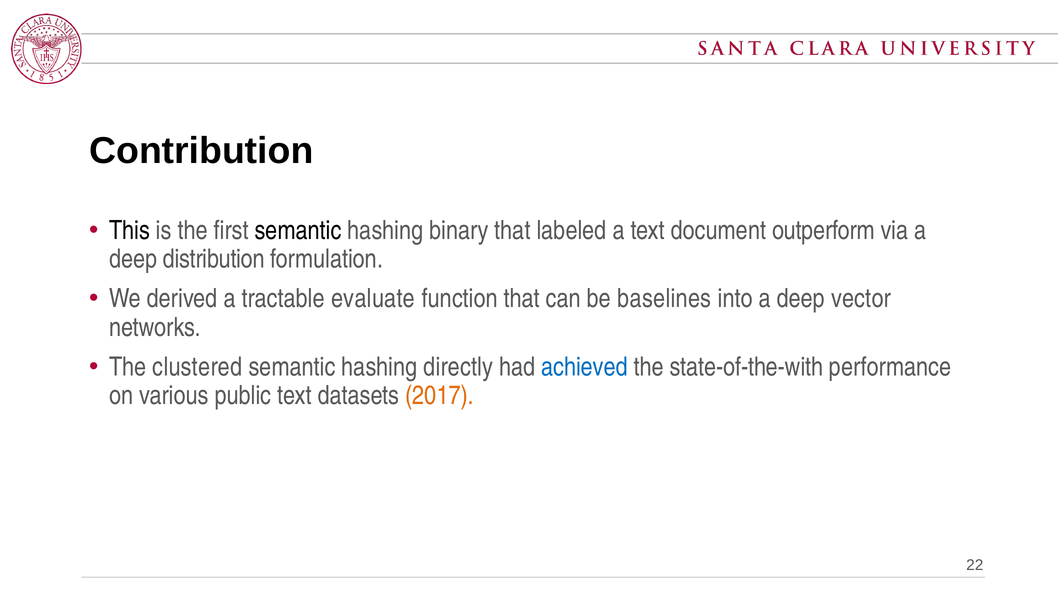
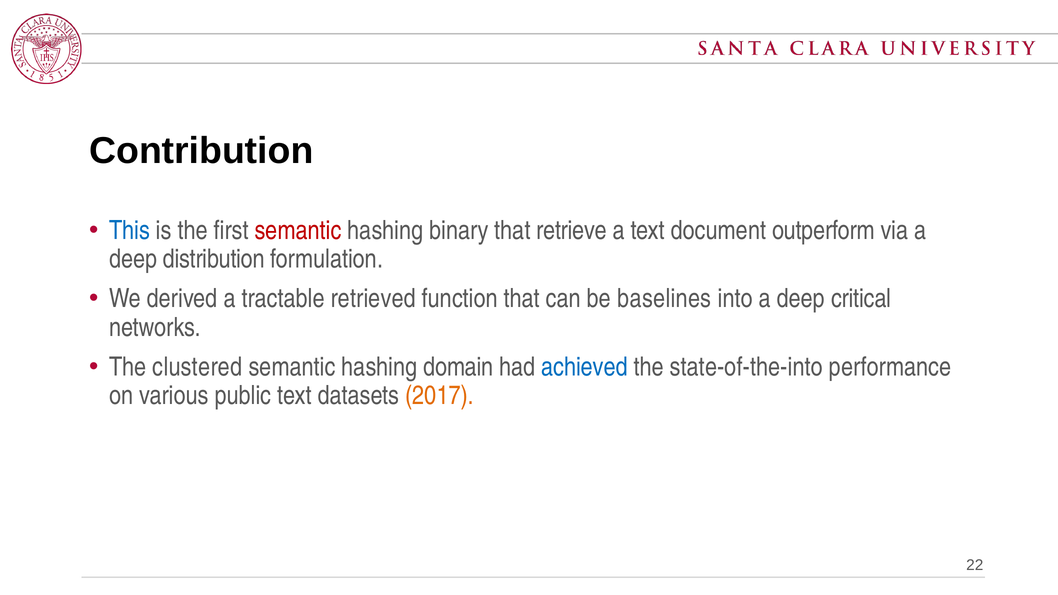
This colour: black -> blue (129, 231)
semantic colour: black -> red (298, 231)
labeled: labeled -> retrieve (572, 231)
evaluate: evaluate -> retrieved (373, 299)
vector: vector -> critical (861, 299)
directly: directly -> domain (458, 367)
state-of-the-with: state-of-the-with -> state-of-the-into (746, 367)
